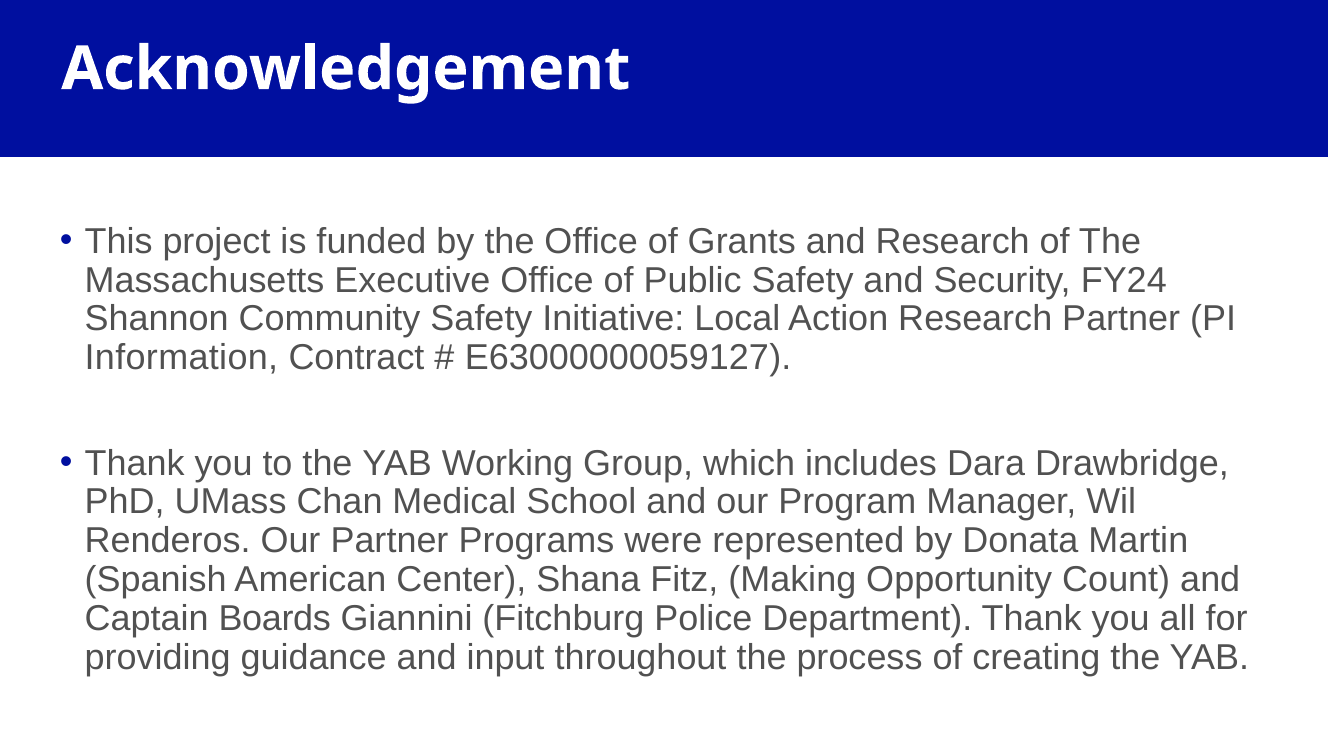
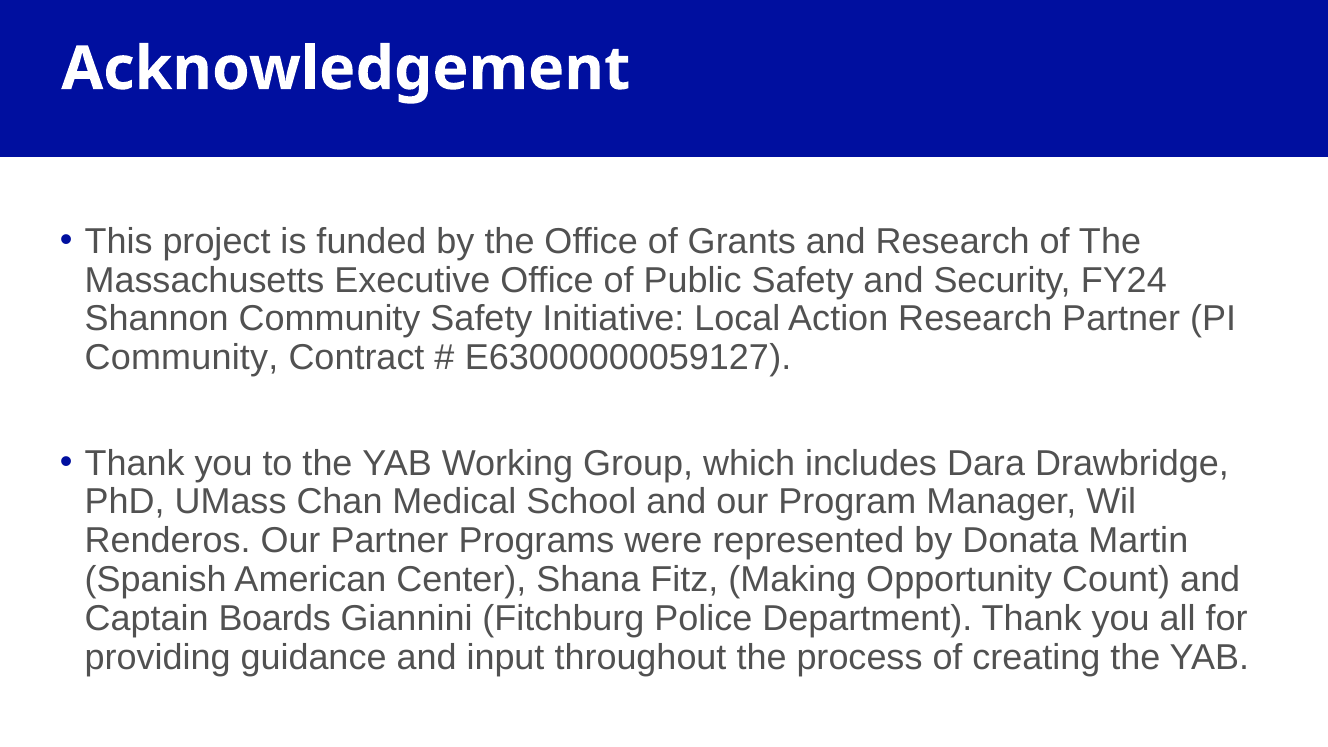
Information: Information -> Community (181, 358)
